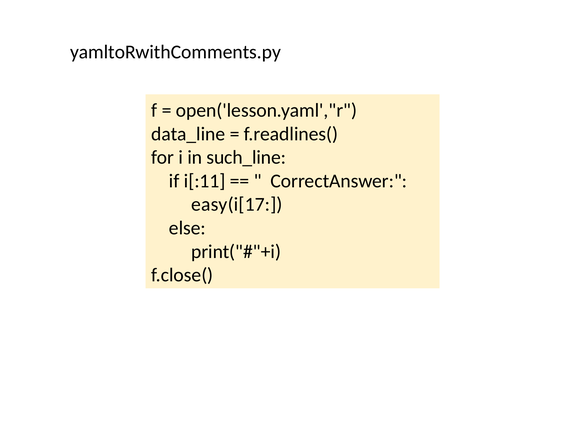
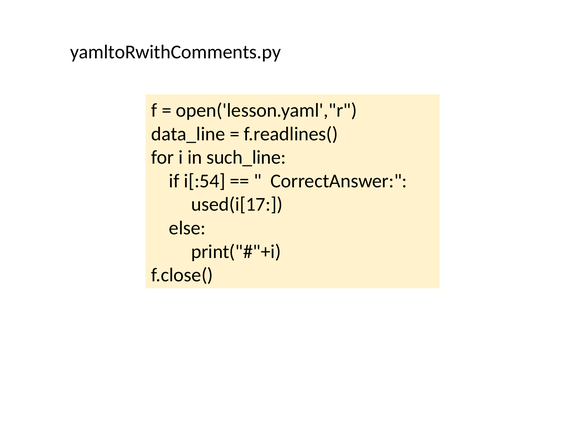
i[:11: i[:11 -> i[:54 (205, 181)
easy(i[17: easy(i[17 -> used(i[17 (237, 204)
